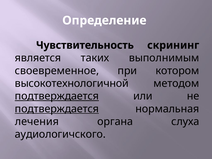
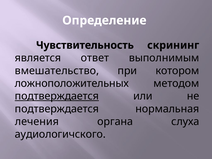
таких: таких -> ответ (95, 58)
своевременное: своевременное -> вмешательство (57, 71)
высокотехнологичной: высокотехнологичной -> ложноположительных (72, 83)
подтверждается underline: present -> none (57, 109)
